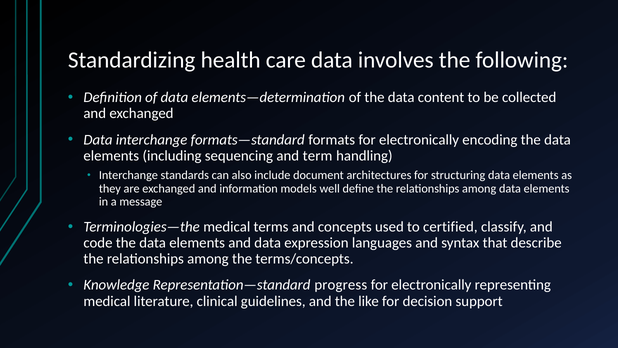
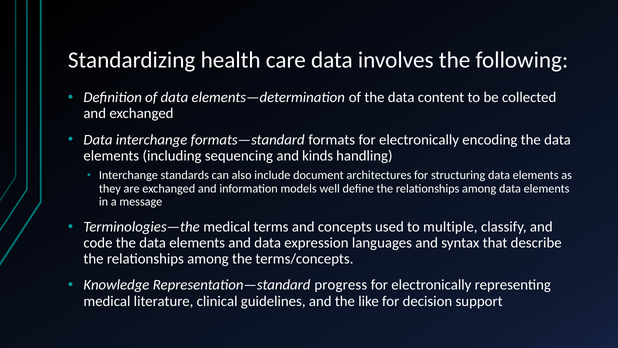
term: term -> kinds (318, 156)
certified: certified -> multiple (450, 227)
